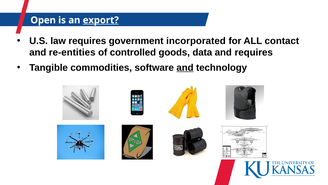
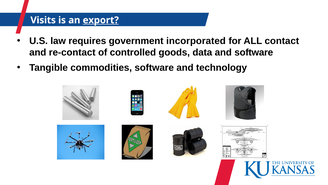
Open: Open -> Visits (43, 20)
re-entities: re-entities -> re-contact (72, 52)
and requires: requires -> software (254, 52)
and underline: present -> none (185, 68)
